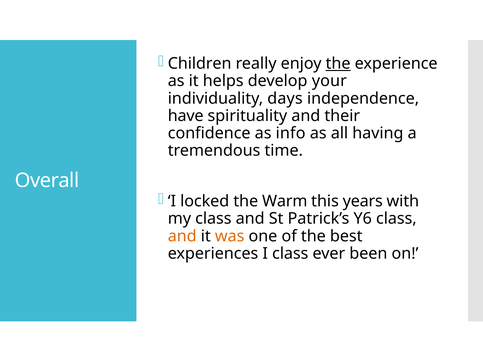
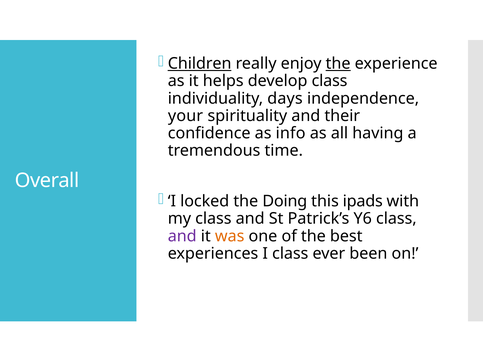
Children underline: none -> present (200, 64)
develop your: your -> class (330, 81)
have: have -> your (186, 116)
Warm: Warm -> Doing (285, 201)
years: years -> ipads (363, 201)
and colour: orange -> purple (182, 236)
